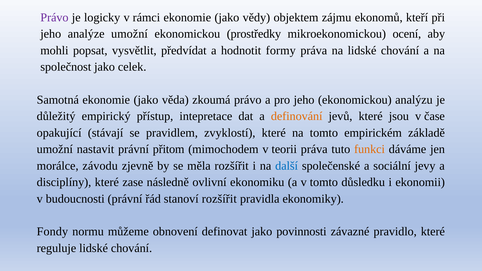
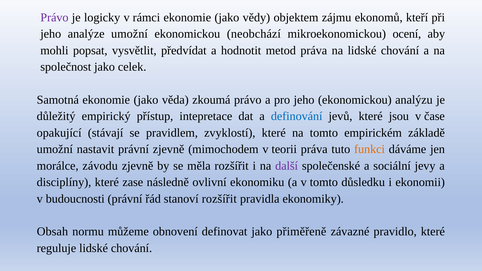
prostředky: prostředky -> neobchází (254, 34)
formy: formy -> metod (281, 50)
definování colour: orange -> blue (297, 116)
právní přitom: přitom -> zjevně (169, 149)
další colour: blue -> purple (287, 166)
Fondy: Fondy -> Obsah (52, 232)
povinnosti: povinnosti -> přiměřeně (301, 232)
